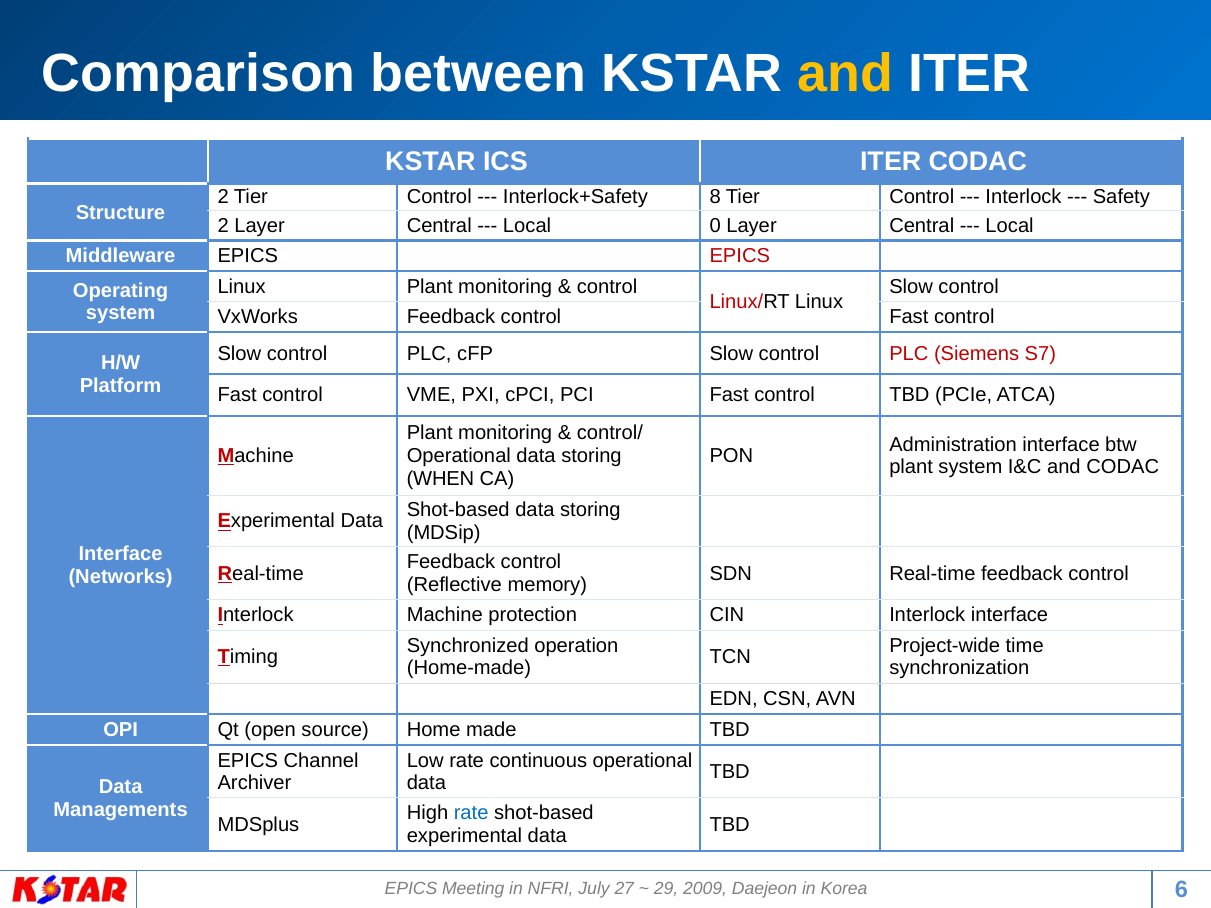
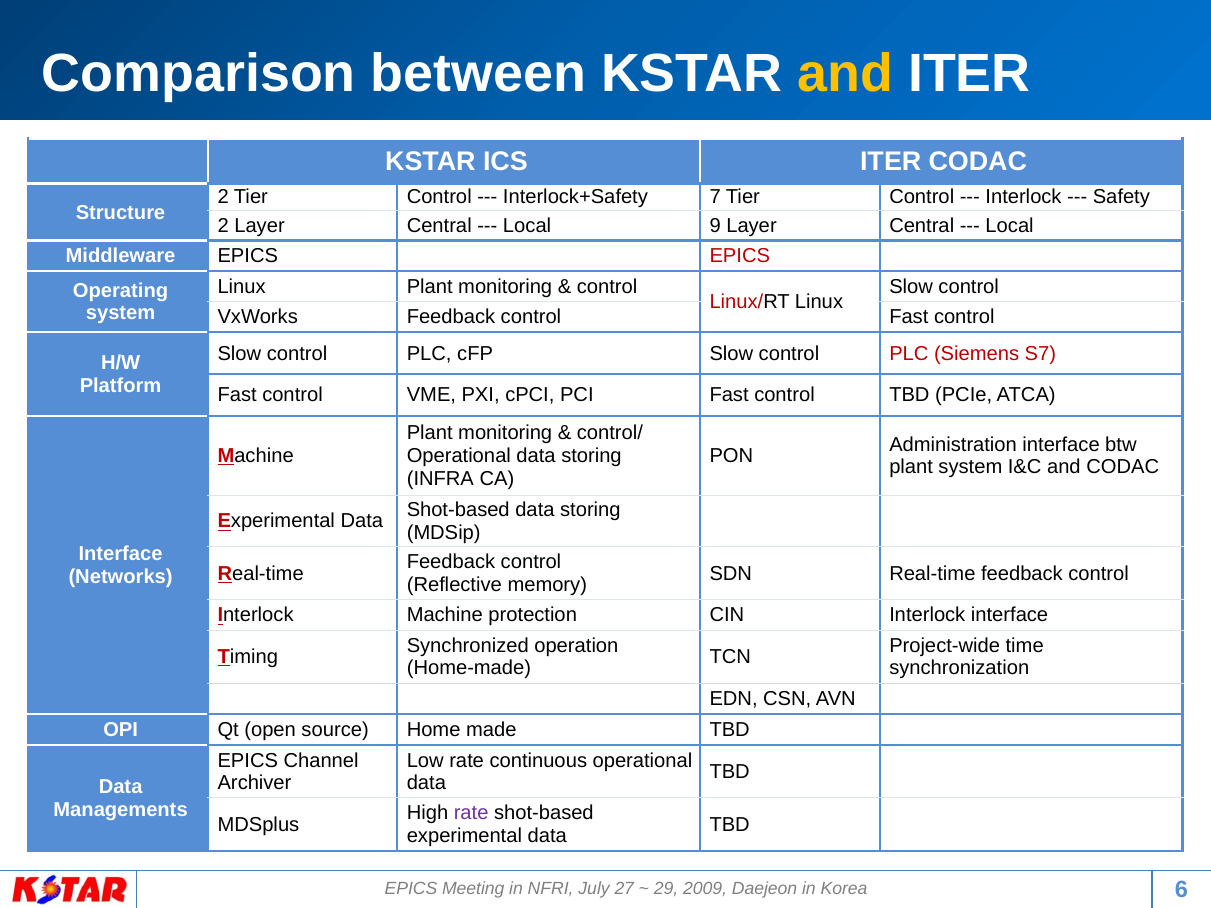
8: 8 -> 7 (715, 197)
0: 0 -> 9 (715, 226)
WHEN: WHEN -> INFRA (440, 479)
rate colour: blue -> purple (471, 813)
